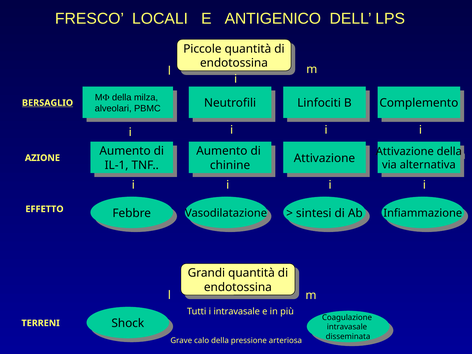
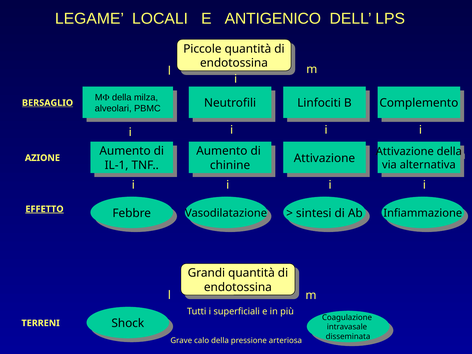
FRESCO: FRESCO -> LEGAME (89, 19)
EFFETTO underline: none -> present (44, 209)
i intravasale: intravasale -> superficiali (237, 311)
